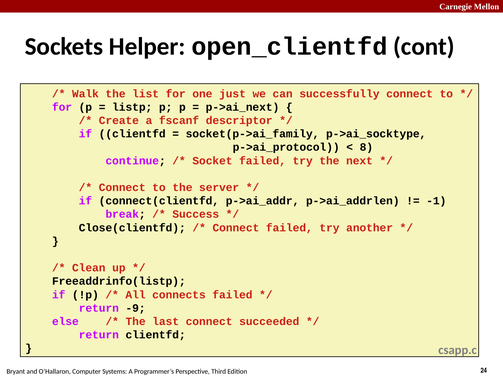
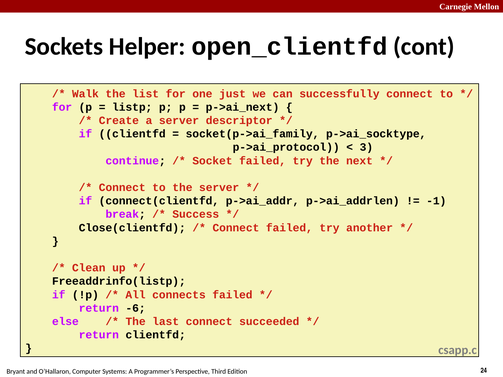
a fscanf: fscanf -> server (179, 121)
8: 8 -> 3 (366, 147)
-9: -9 -> -6 (136, 308)
